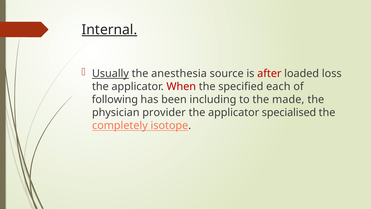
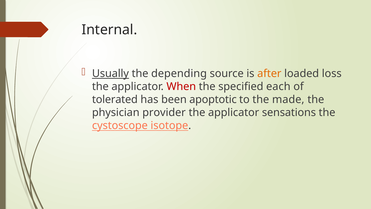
Internal underline: present -> none (109, 30)
anesthesia: anesthesia -> depending (179, 74)
after colour: red -> orange (269, 74)
following: following -> tolerated (115, 99)
including: including -> apoptotic (213, 99)
specialised: specialised -> sensations (289, 112)
completely: completely -> cystoscope (120, 125)
